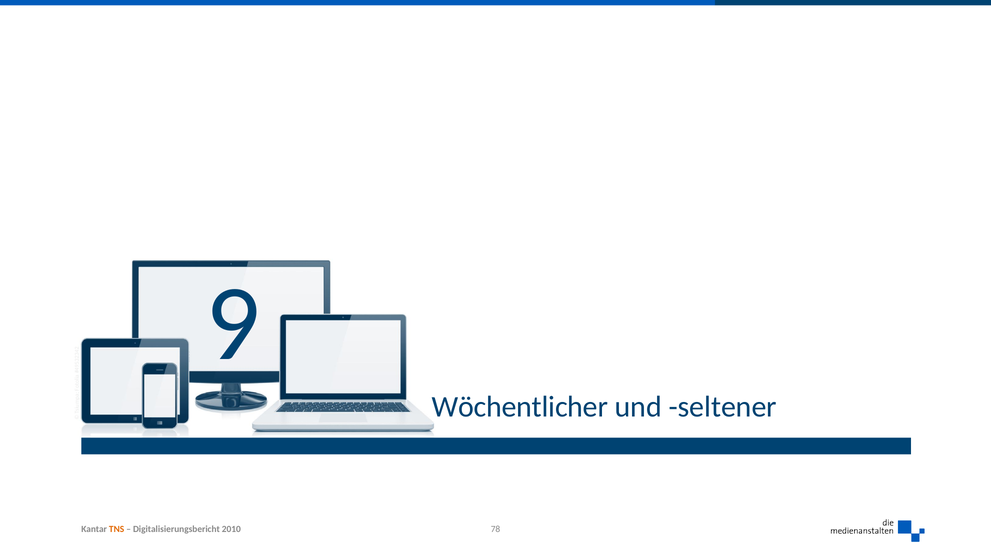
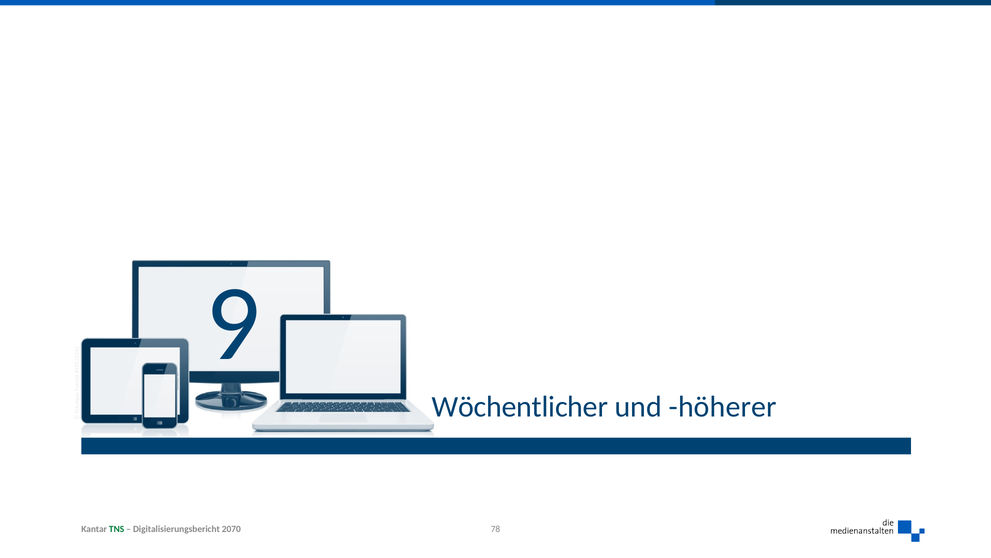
seltener: seltener -> höherer (723, 406)
TNS colour: orange -> green (117, 529)
2010: 2010 -> 2070 (231, 529)
